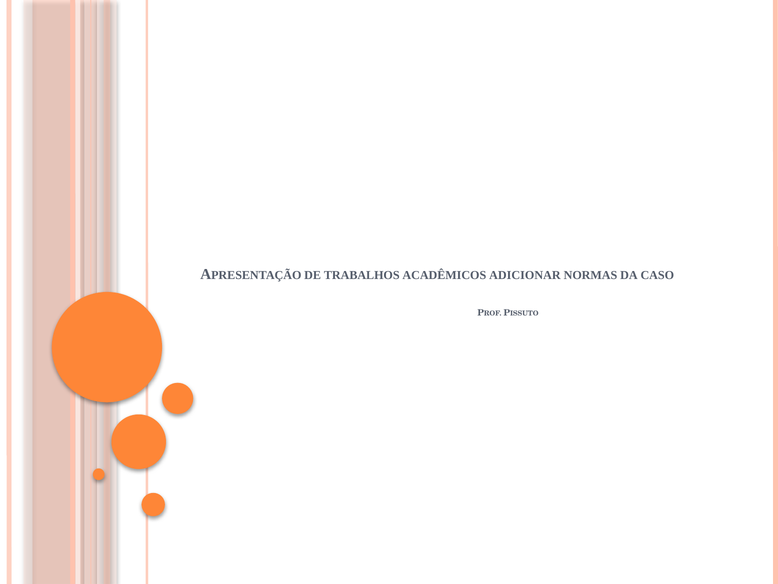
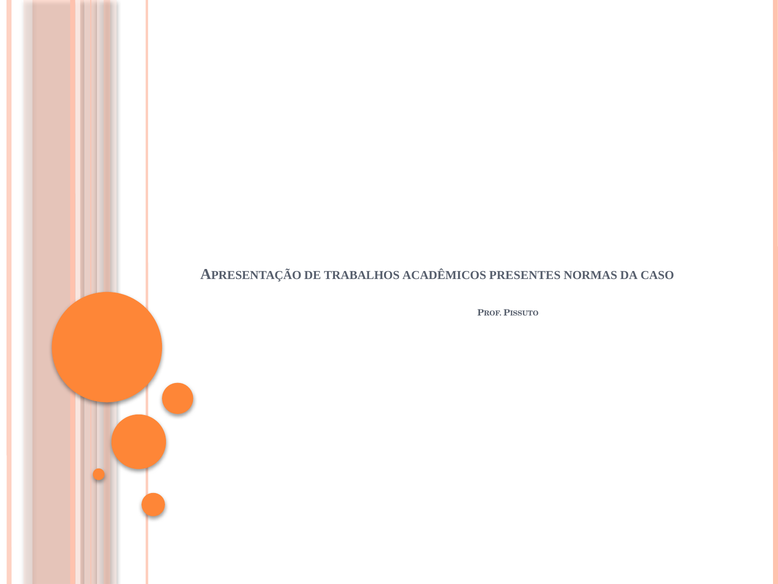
ADICIONAR: ADICIONAR -> PRESENTES (525, 275)
